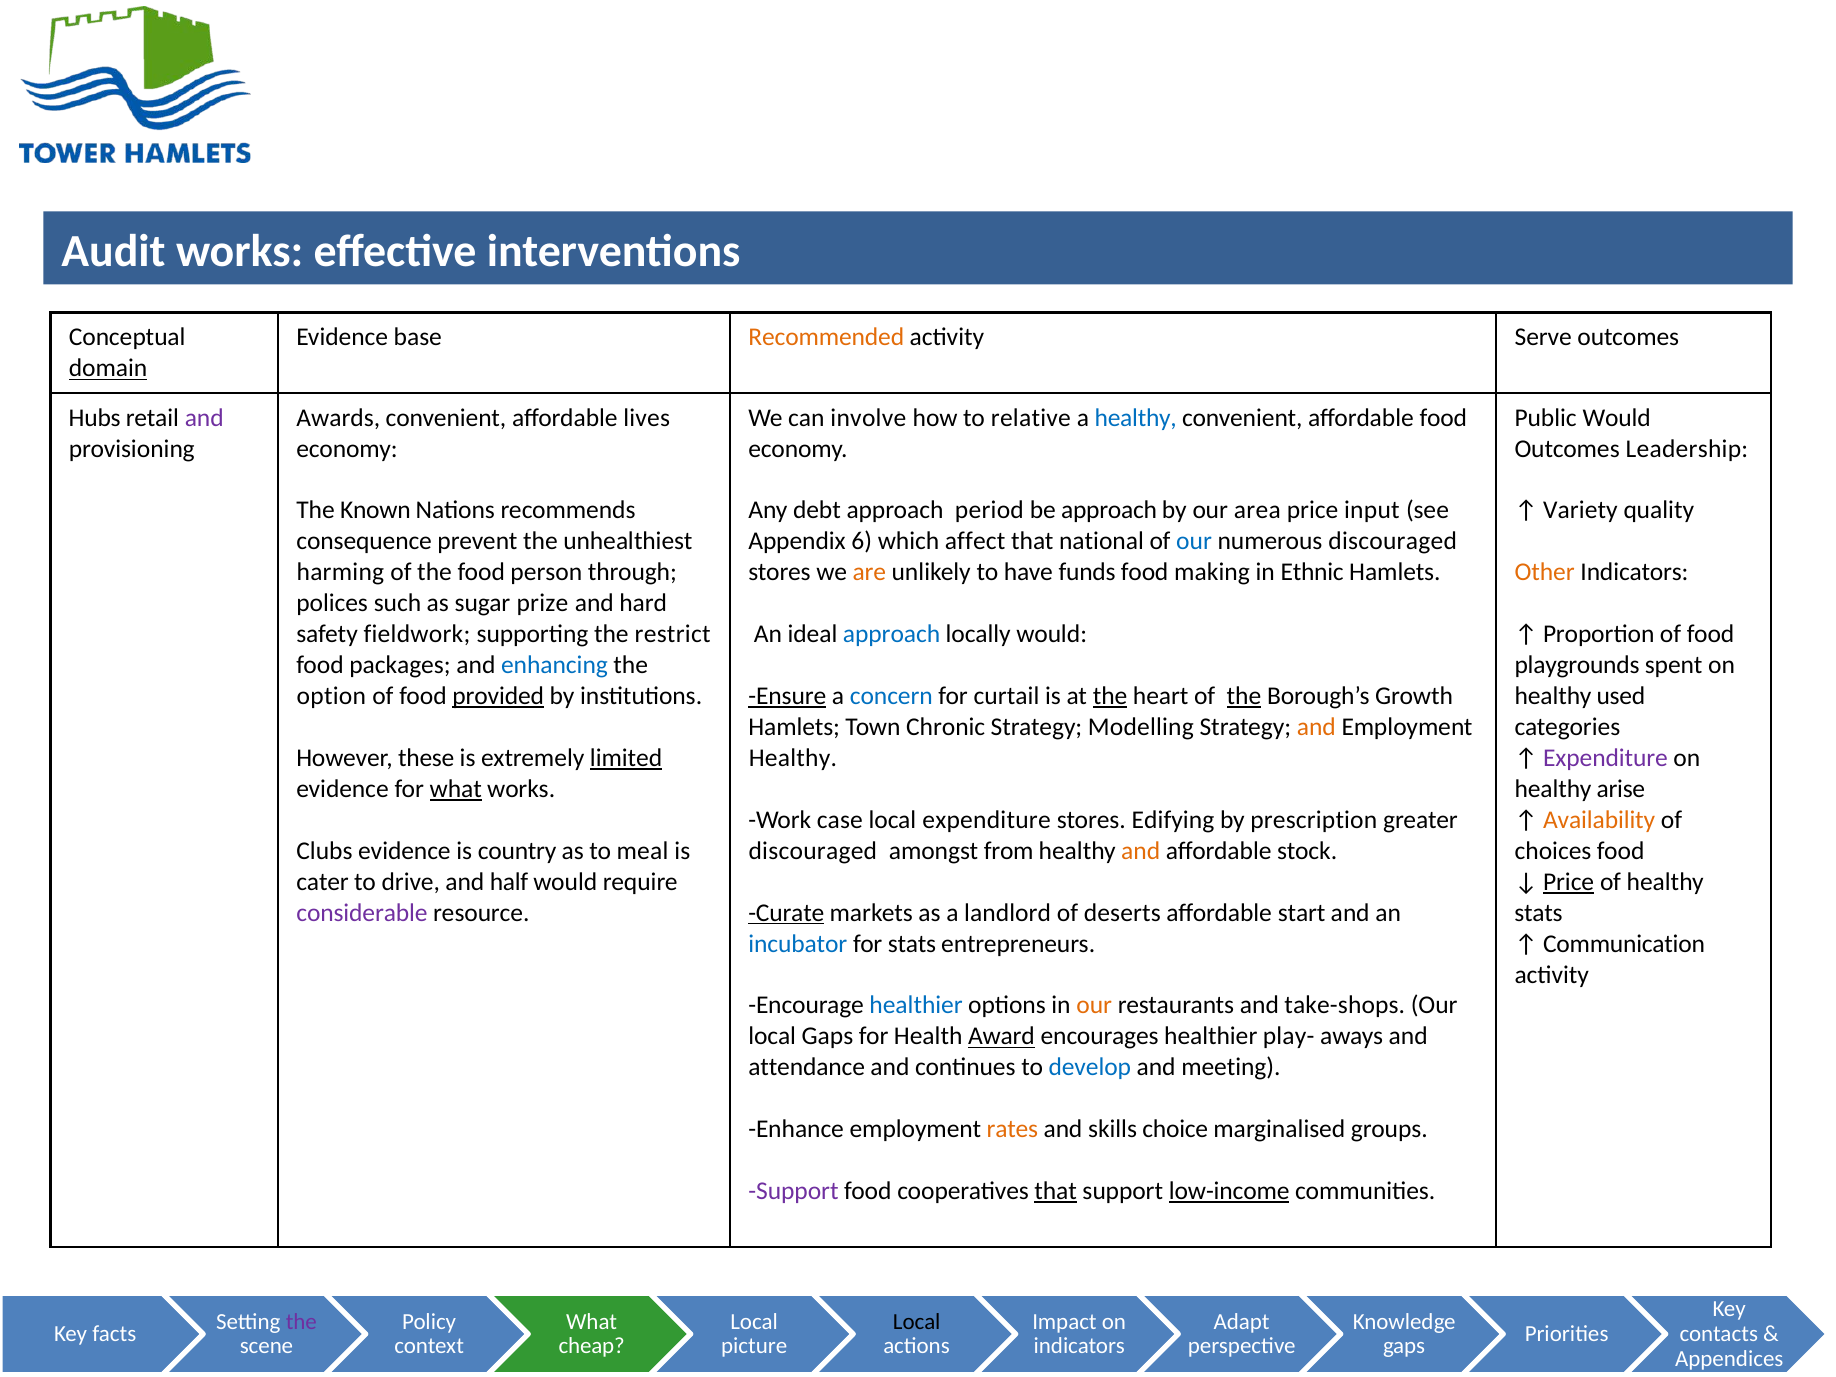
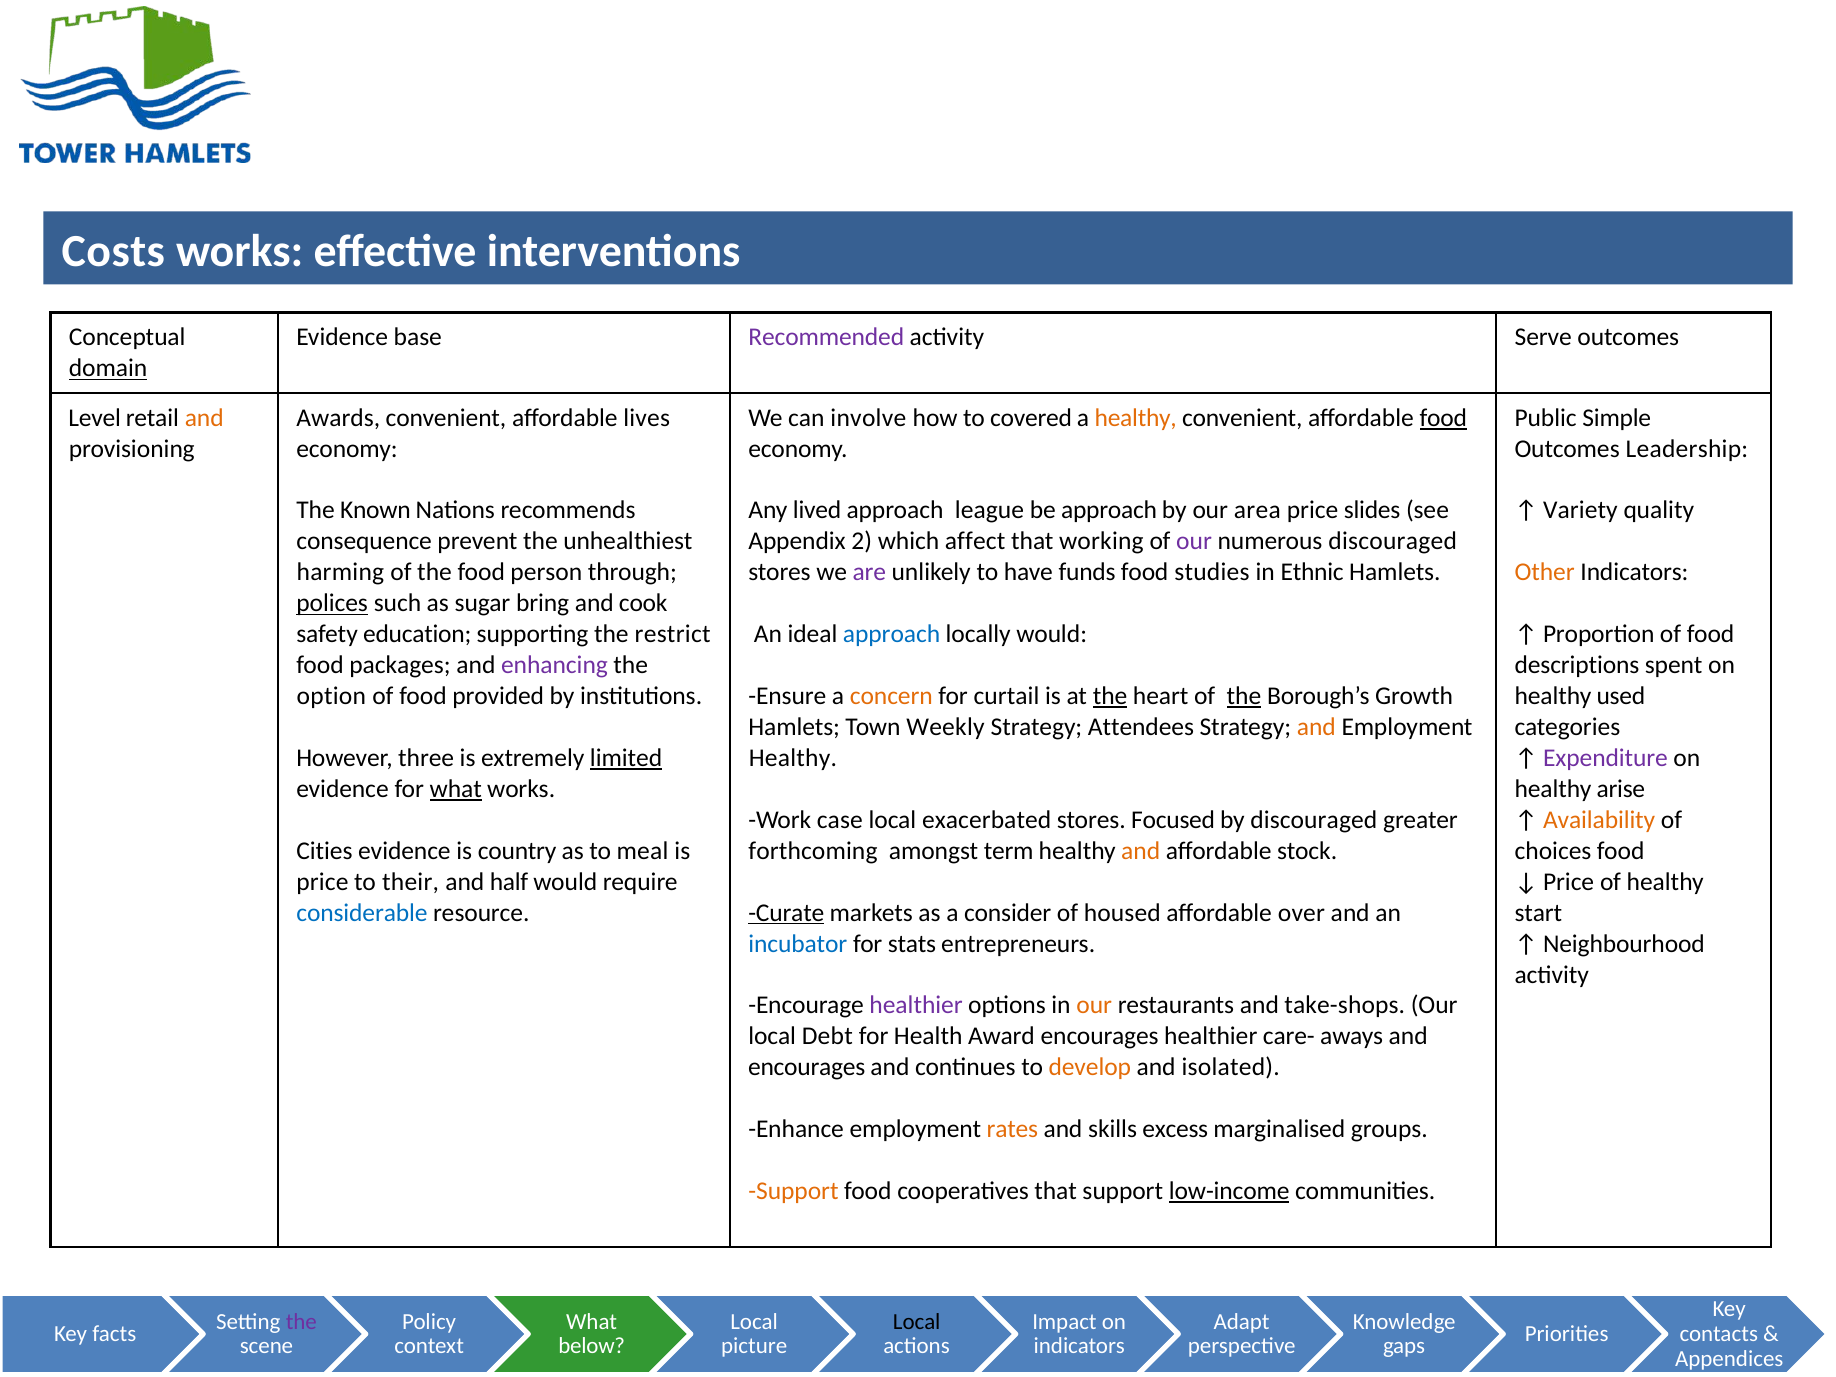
Audit: Audit -> Costs (113, 251)
Recommended colour: orange -> purple (826, 337)
Hubs: Hubs -> Level (95, 418)
and colour: purple -> orange (204, 418)
relative: relative -> covered (1031, 418)
healthy colour: blue -> orange (1136, 418)
food underline: none -> present (1443, 418)
Public Would: Would -> Simple (1617, 418)
debt: debt -> lived (817, 511)
period: period -> league (989, 511)
input: input -> slides (1372, 511)
6: 6 -> 2 (862, 542)
national: national -> working (1101, 542)
our colour: blue -> purple (1194, 542)
are colour: orange -> purple (869, 572)
making: making -> studies (1212, 572)
polices underline: none -> present (332, 603)
prize: prize -> bring (543, 603)
hard: hard -> cook (643, 603)
fieldwork: fieldwork -> education (417, 634)
enhancing colour: blue -> purple (554, 665)
playgrounds: playgrounds -> descriptions (1577, 665)
provided underline: present -> none (498, 696)
Ensure underline: present -> none (787, 696)
concern colour: blue -> orange (891, 696)
Chronic: Chronic -> Weekly (946, 727)
Modelling: Modelling -> Attendees (1141, 727)
these: these -> three (426, 758)
local expenditure: expenditure -> exacerbated (987, 820)
Edifying: Edifying -> Focused (1173, 820)
by prescription: prescription -> discouraged (1314, 820)
Clubs: Clubs -> Cities (324, 851)
discouraged: discouraged -> forthcoming (813, 851)
from: from -> term (1009, 851)
cater: cater -> price (322, 882)
drive: drive -> their (411, 882)
Price underline: present -> none (1569, 882)
considerable colour: purple -> blue (362, 913)
landlord: landlord -> consider (1008, 913)
deserts: deserts -> housed (1122, 913)
start: start -> over (1301, 913)
stats: stats -> start (1538, 913)
Communication: Communication -> Neighbourhood (1624, 944)
healthier colour: blue -> purple (916, 1006)
local Gaps: Gaps -> Debt (827, 1037)
Award underline: present -> none (1001, 1037)
play-: play- -> care- (1289, 1037)
attendance: attendance -> encourages (807, 1067)
develop colour: blue -> orange (1090, 1067)
meeting: meeting -> isolated (1231, 1067)
choice: choice -> excess (1175, 1129)
Support colour: purple -> orange (793, 1191)
that underline: present -> none (1056, 1191)
cheap: cheap -> below (592, 1346)
